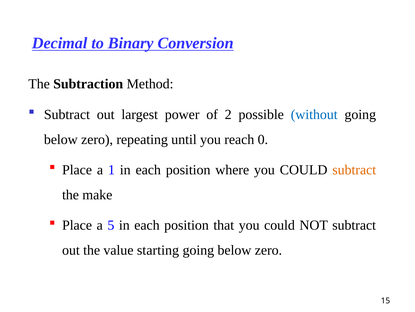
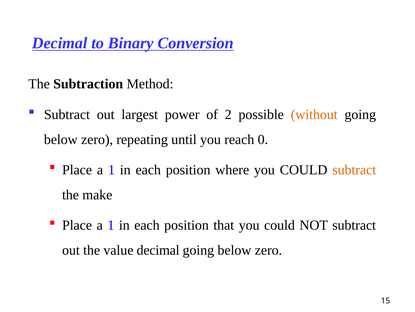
without colour: blue -> orange (314, 114)
5: 5 -> 1 (111, 225)
value starting: starting -> decimal (158, 250)
